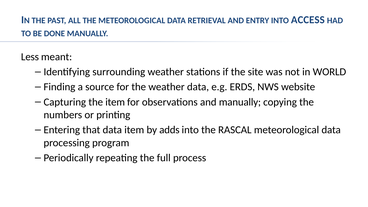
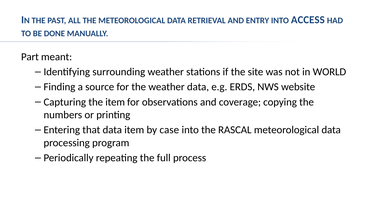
Less: Less -> Part (30, 57)
and manually: manually -> coverage (240, 102)
adds: adds -> case (169, 130)
